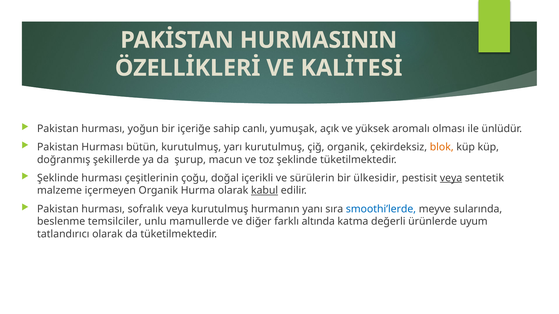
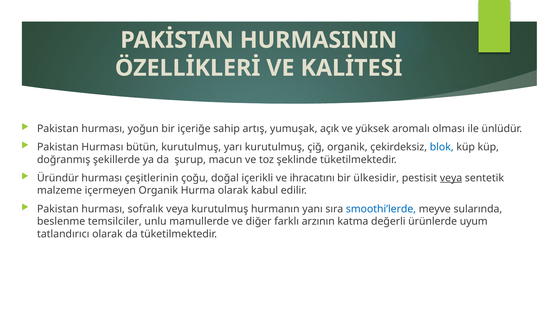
canlı: canlı -> artış (255, 129)
blok colour: orange -> blue (442, 147)
Şeklinde: Şeklinde -> Üründür (58, 178)
sürülerin: sürülerin -> ihracatını (312, 178)
kabul underline: present -> none (265, 191)
altında: altında -> arzının (318, 222)
